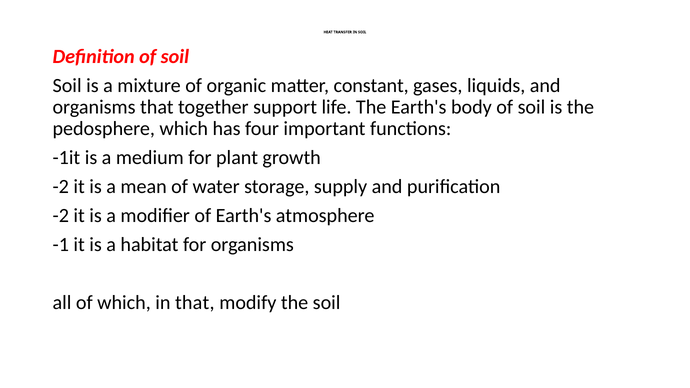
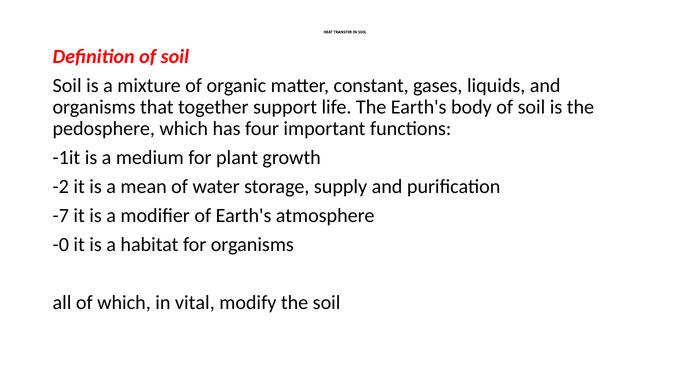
-2: -2 -> -7 (61, 216)
-1: -1 -> -0 (61, 245)
in that: that -> vital (195, 302)
